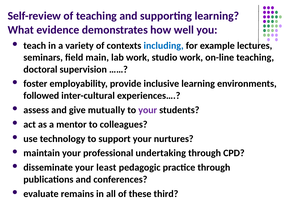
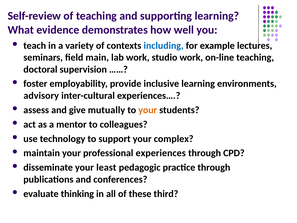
followed: followed -> advisory (41, 96)
your colour: purple -> orange (148, 110)
nurtures: nurtures -> complex (174, 139)
undertaking: undertaking -> experiences (161, 153)
remains: remains -> thinking (77, 194)
